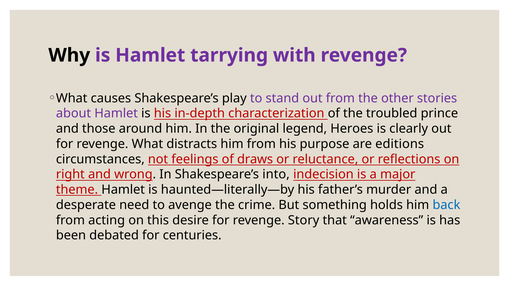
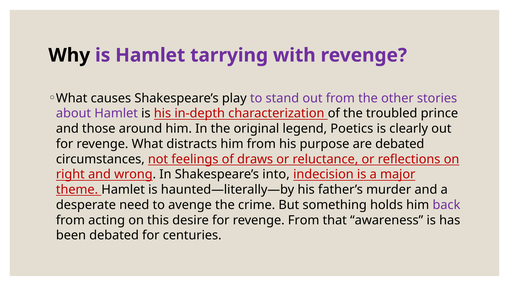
Heroes: Heroes -> Poetics (352, 129)
are editions: editions -> debated (400, 144)
back colour: blue -> purple (446, 205)
revenge Story: Story -> From (304, 220)
